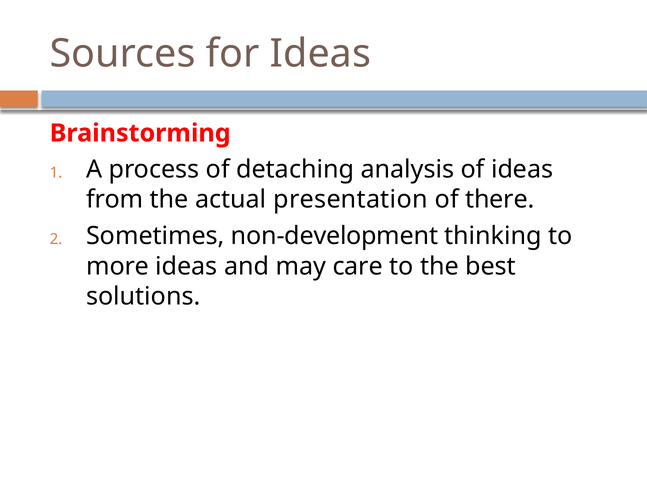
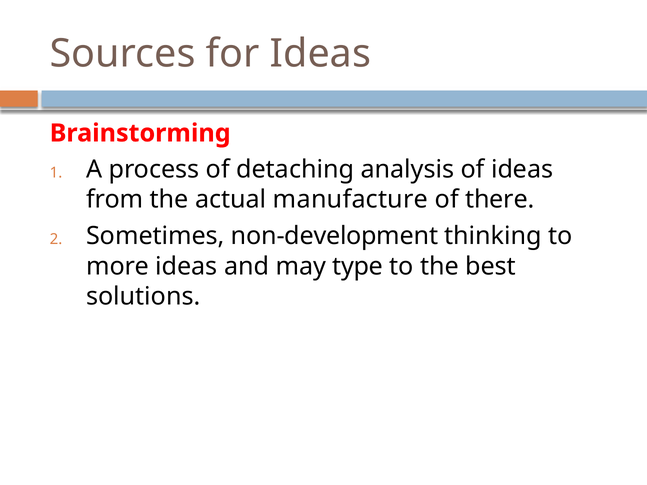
presentation: presentation -> manufacture (351, 200)
care: care -> type (358, 266)
